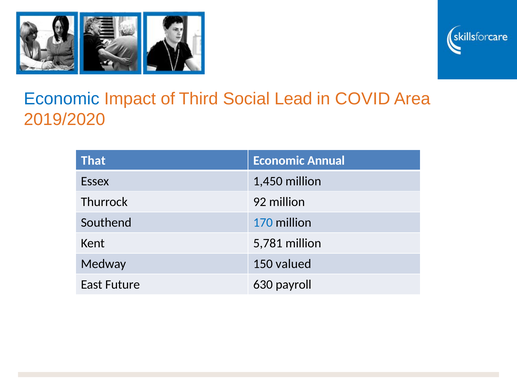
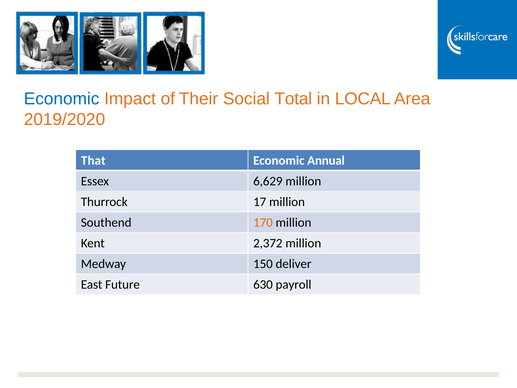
Third: Third -> Their (199, 99)
Lead: Lead -> Total (293, 99)
COVID: COVID -> LOCAL (363, 99)
1,450: 1,450 -> 6,629 (268, 181)
92: 92 -> 17 (260, 202)
170 colour: blue -> orange (263, 222)
5,781: 5,781 -> 2,372 (268, 243)
valued: valued -> deliver (294, 264)
